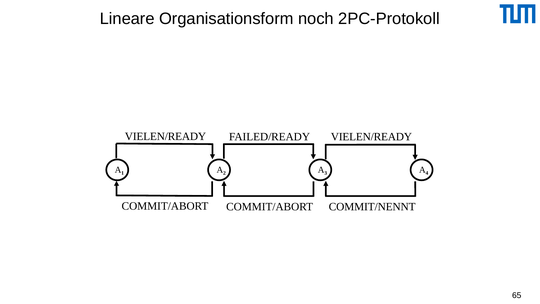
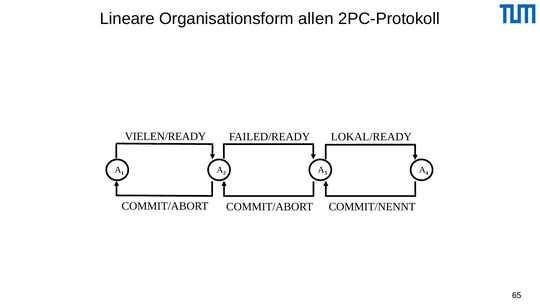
noch: noch -> allen (316, 19)
FAILED/READY VIELEN/READY: VIELEN/READY -> LOKAL/READY (371, 137)
